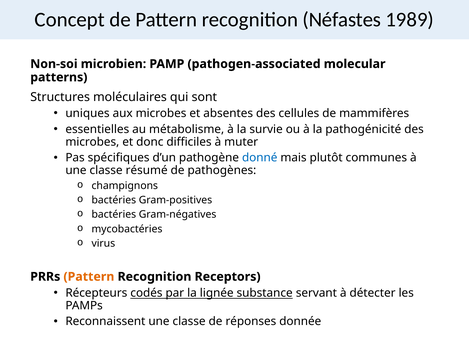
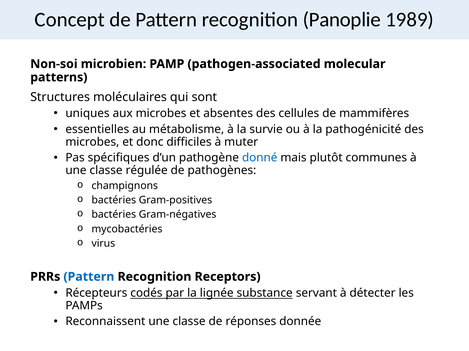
Néfastes: Néfastes -> Panoplie (342, 20)
résumé: résumé -> régulée (147, 171)
Pattern colour: orange -> blue (89, 277)
